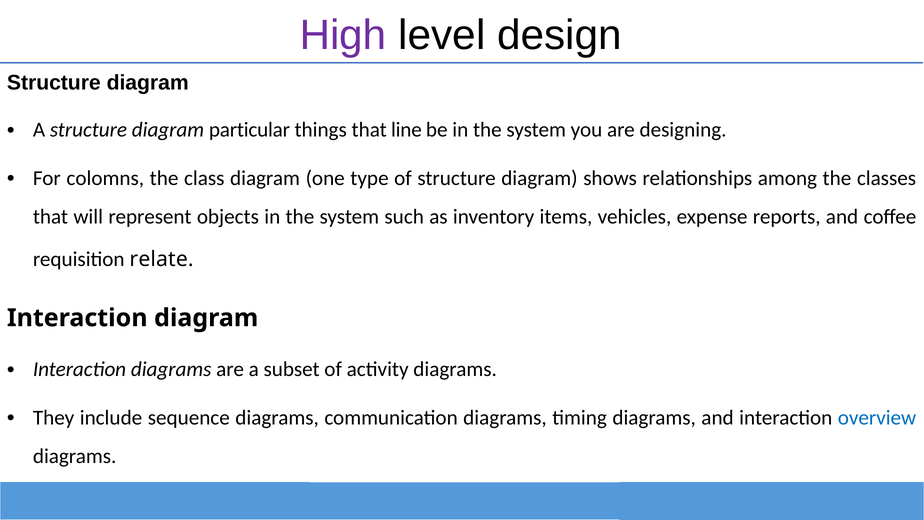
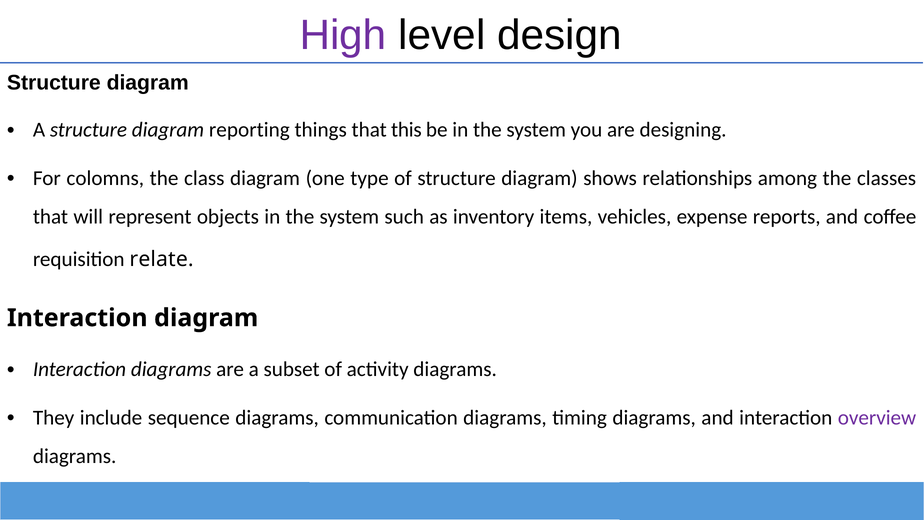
particular: particular -> reporting (249, 130)
line: line -> this (406, 130)
overview colour: blue -> purple (877, 417)
